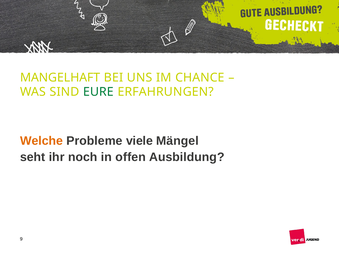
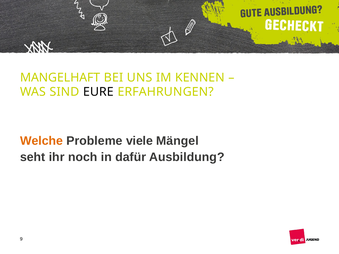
CHANCE: CHANCE -> KENNEN (200, 78)
EURE colour: green -> black (98, 92)
offen: offen -> dafür (131, 157)
